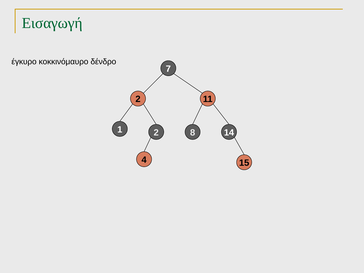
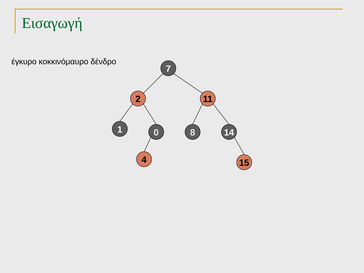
1 2: 2 -> 0 (156, 133)
